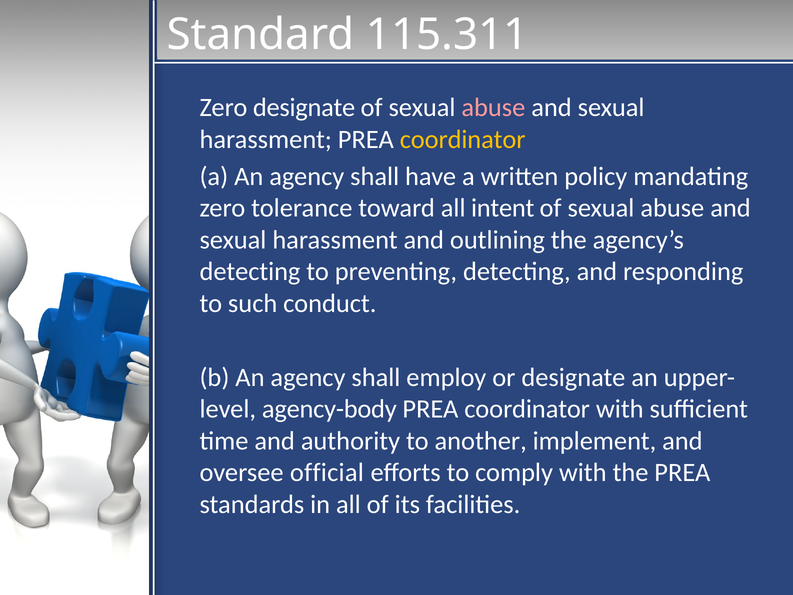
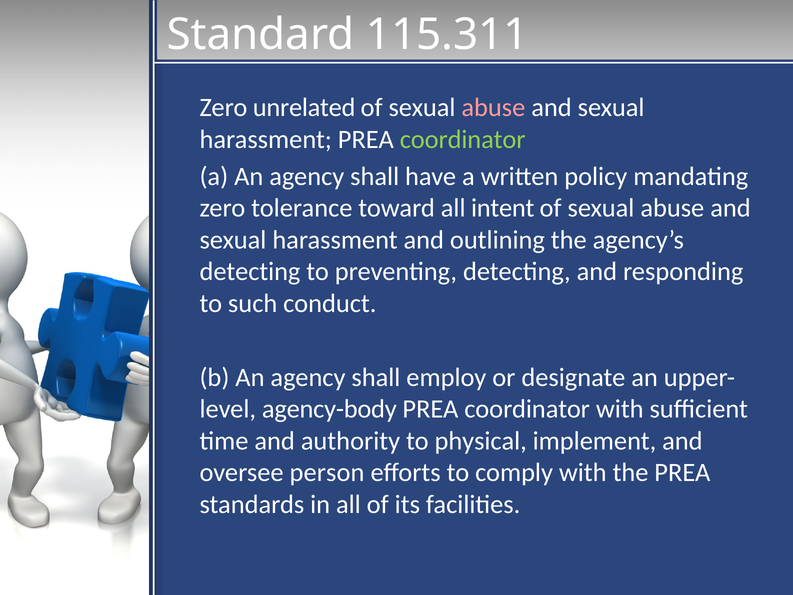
Zero designate: designate -> unrelated (304, 108)
coordinator colour: yellow -> light green (463, 139)
another: another -> physical (481, 441)
official: official -> person (327, 472)
